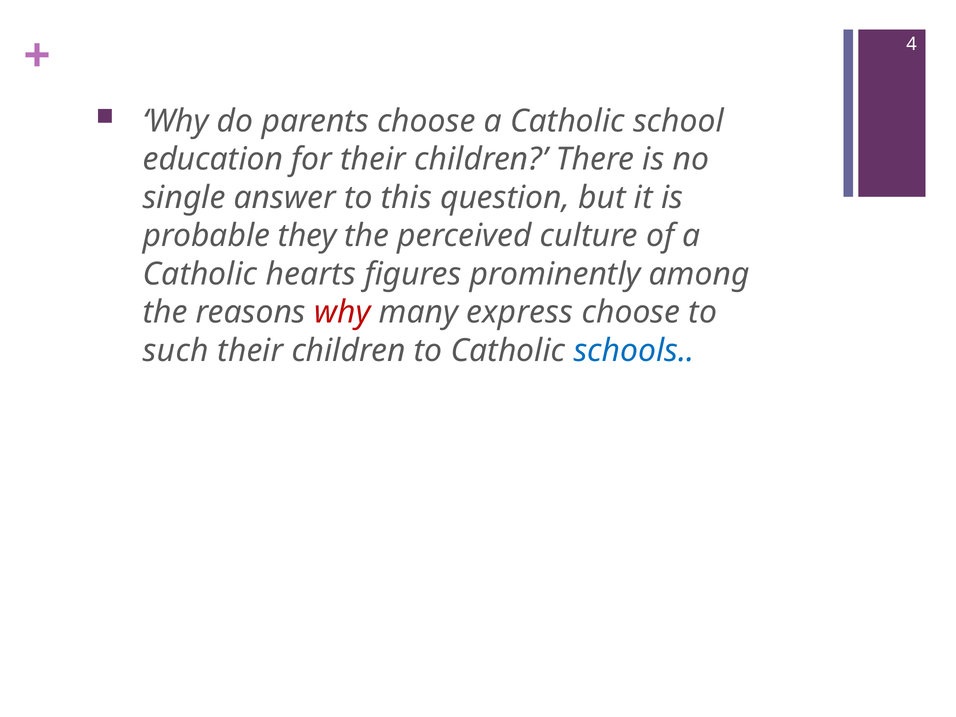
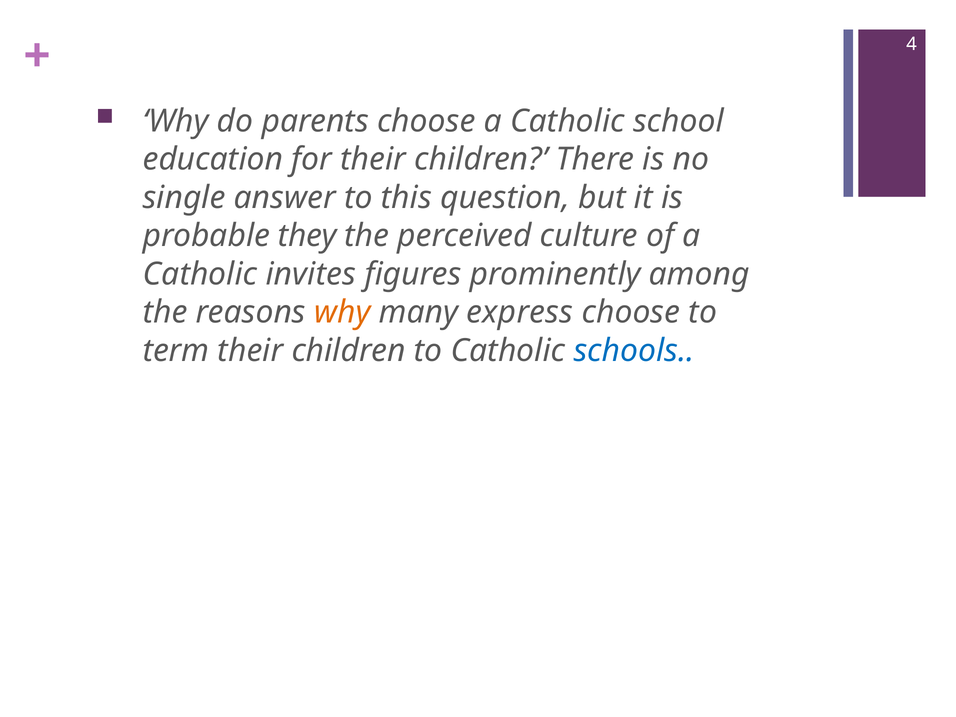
hearts: hearts -> invites (311, 274)
why colour: red -> orange (342, 312)
such: such -> term (176, 351)
